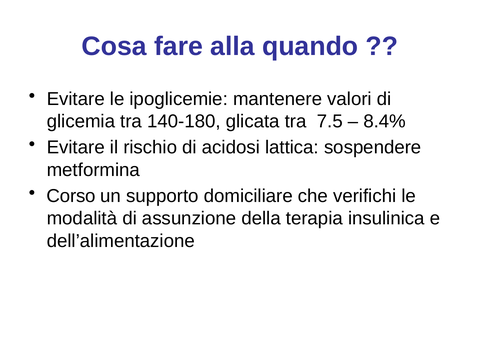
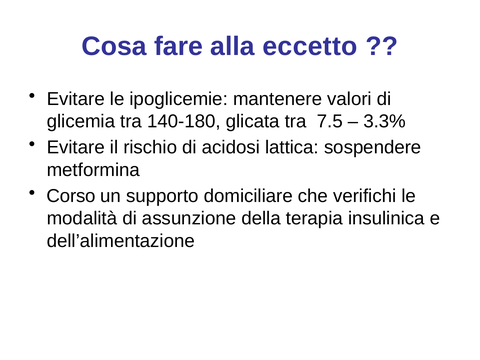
quando: quando -> eccetto (310, 46)
8.4%: 8.4% -> 3.3% (385, 121)
